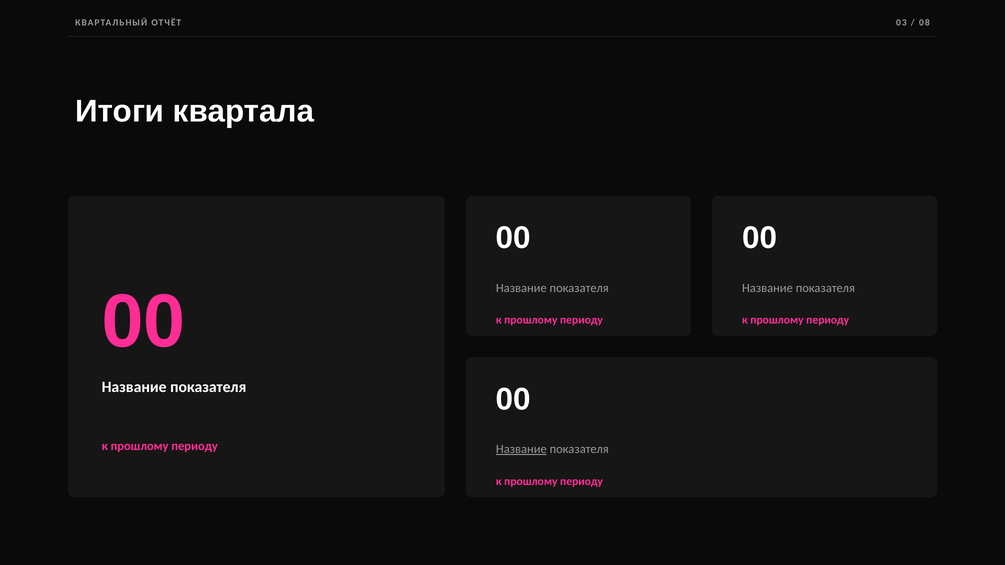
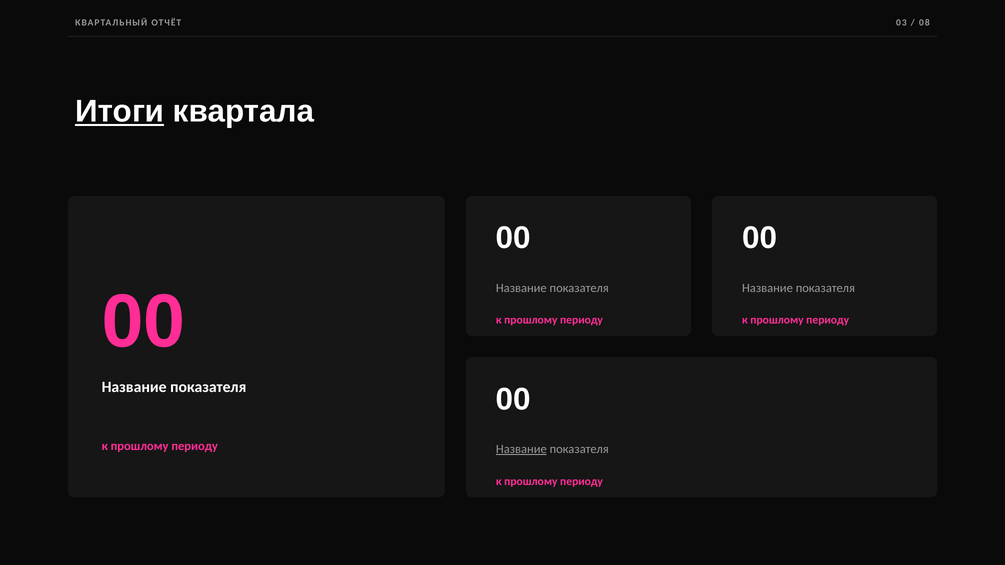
Итоги underline: none -> present (120, 111)
